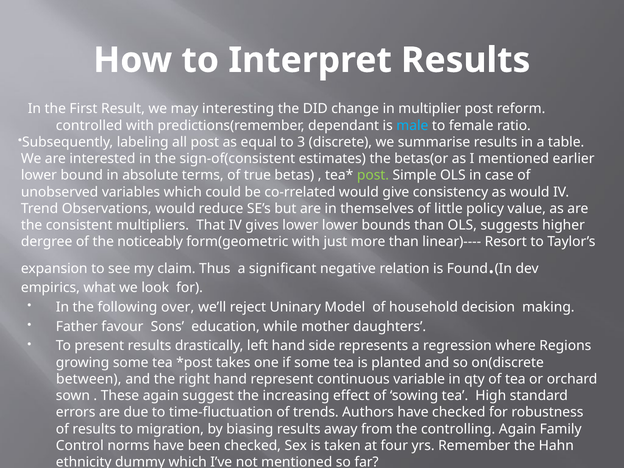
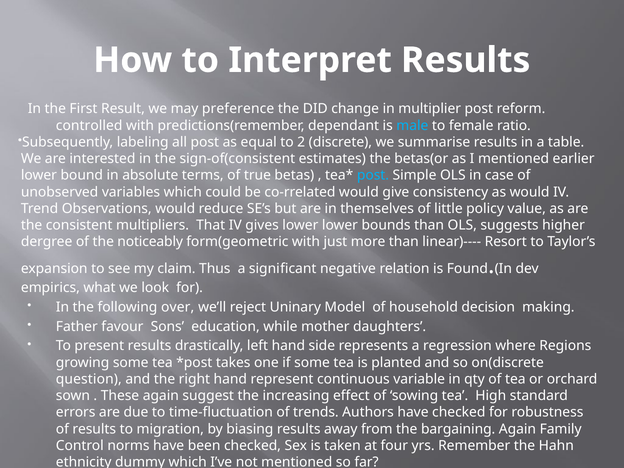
interesting: interesting -> preference (238, 109)
3: 3 -> 2 (301, 142)
post colour: light green -> light blue (373, 175)
between: between -> question (89, 379)
controlling: controlling -> bargaining (458, 429)
